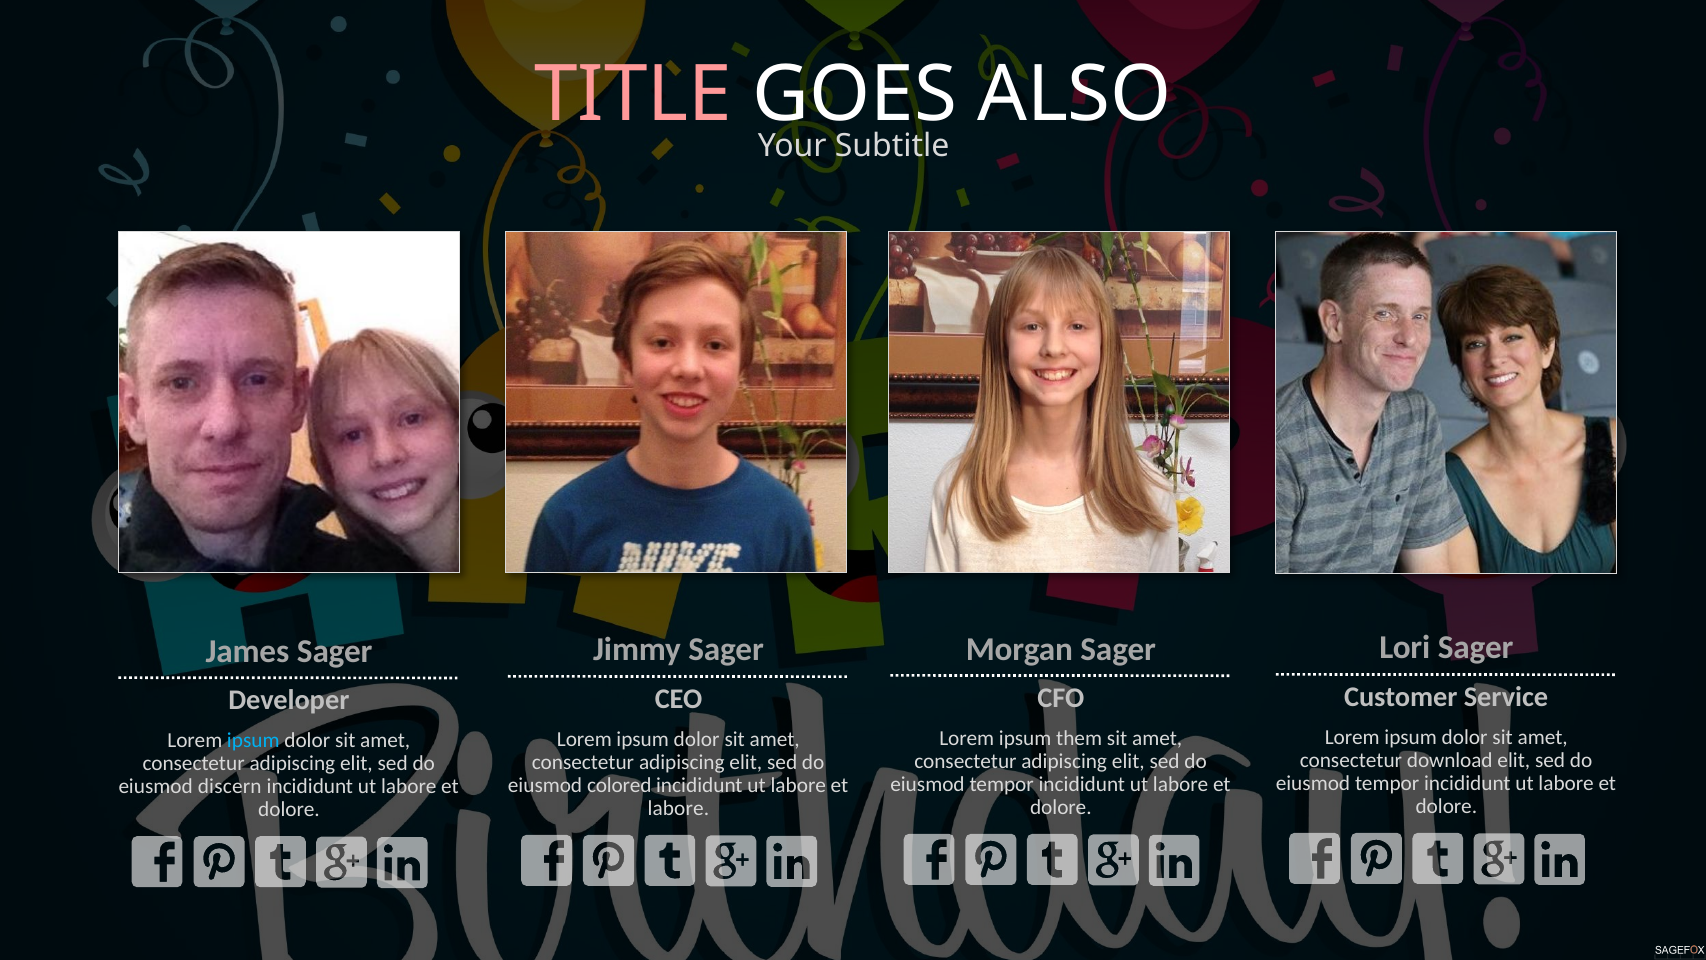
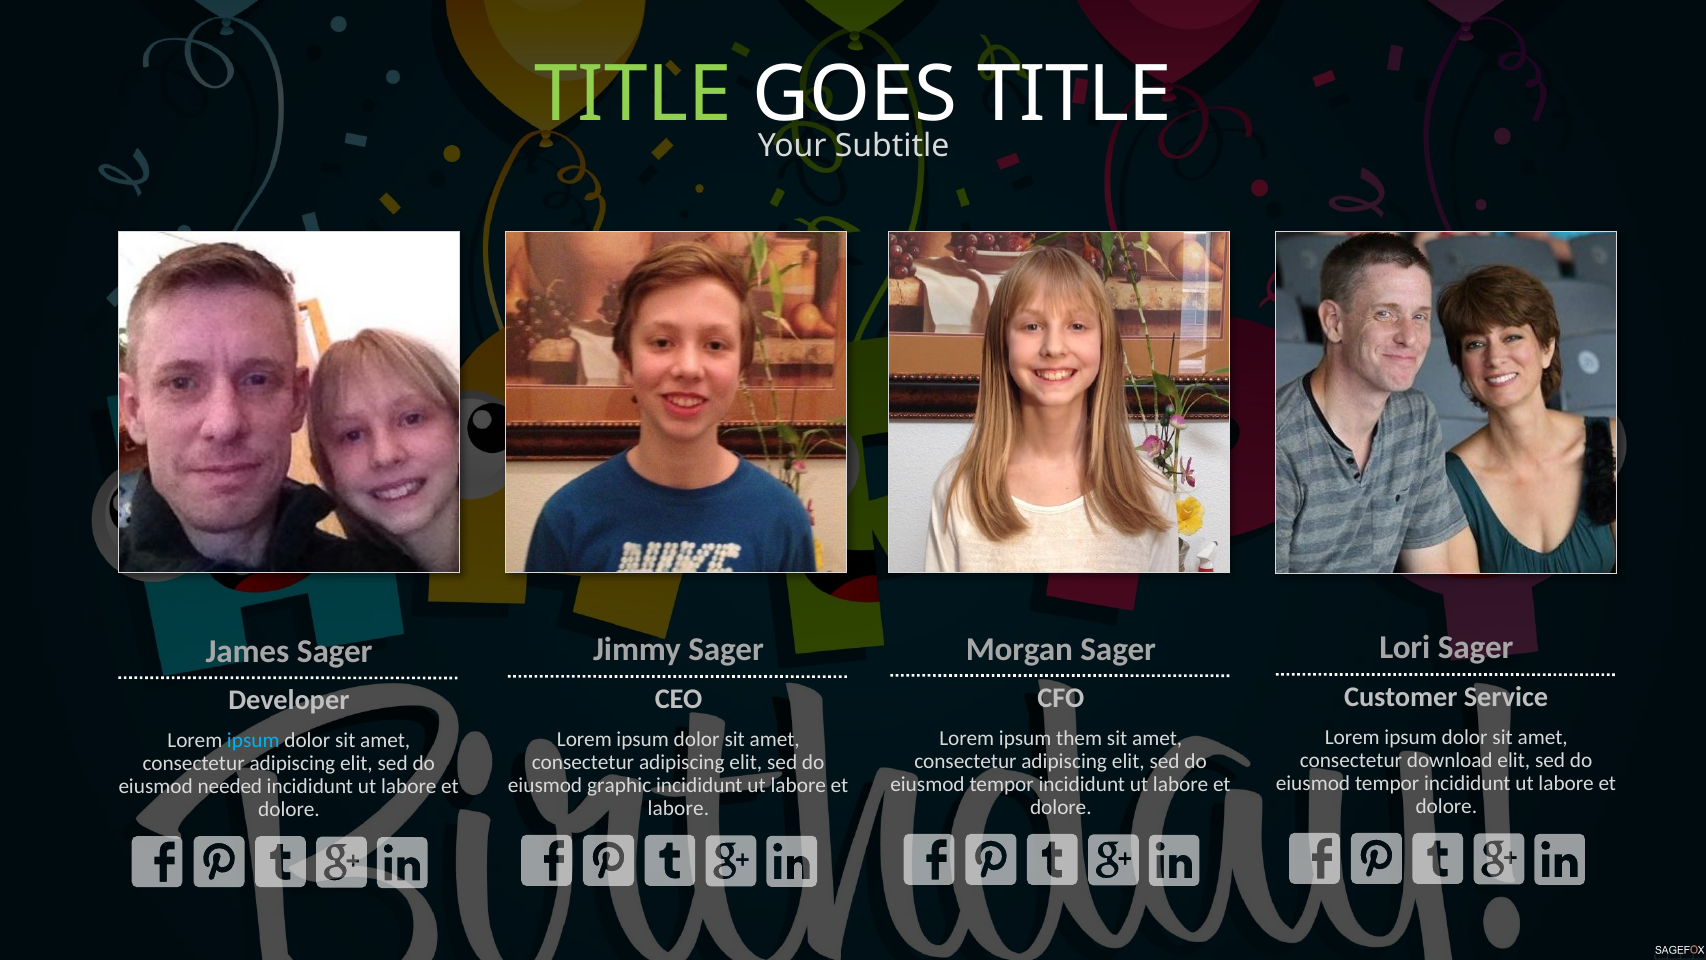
TITLE colour: pink -> light green (633, 95)
ALSO: ALSO -> TITLE (1075, 95)
colored: colored -> graphic (619, 785)
discern: discern -> needed (230, 786)
